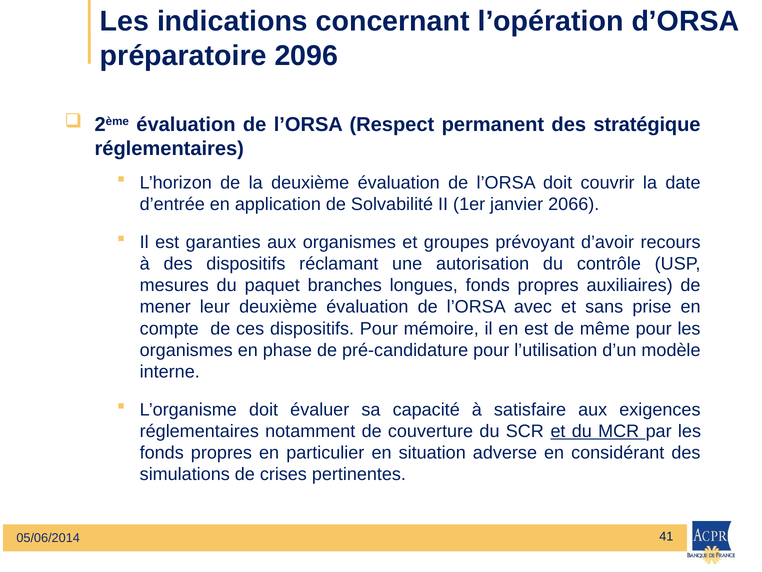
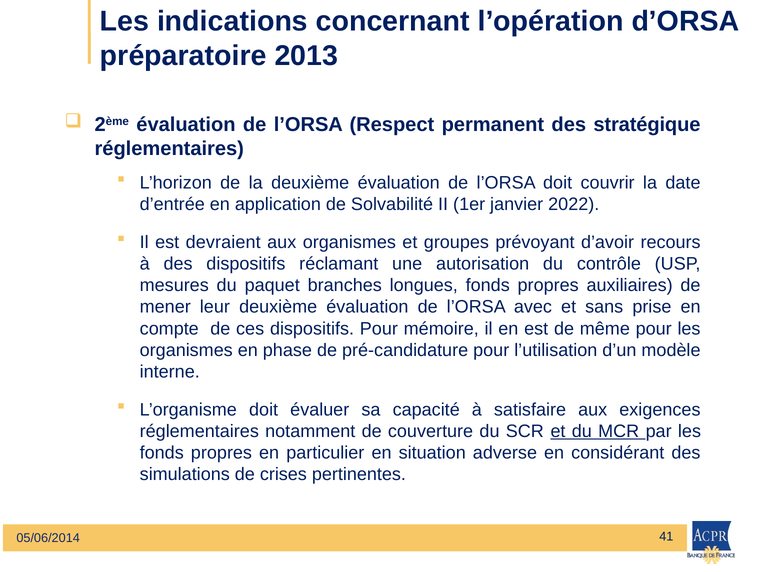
2096: 2096 -> 2013 (306, 56)
2066: 2066 -> 2022 (574, 204)
garanties: garanties -> devraient (223, 242)
